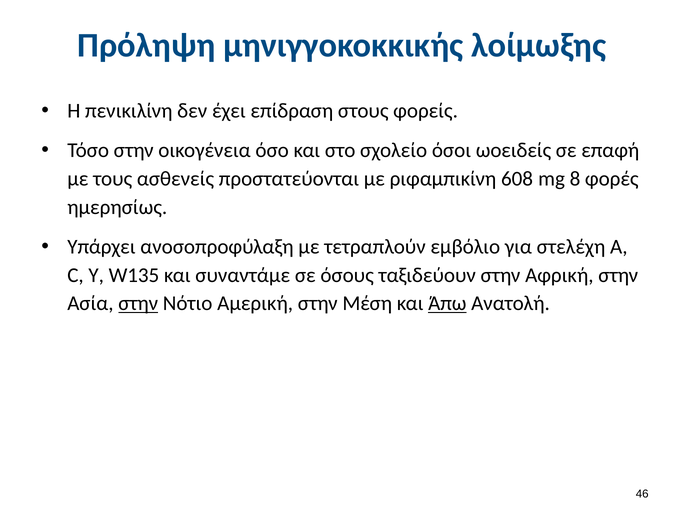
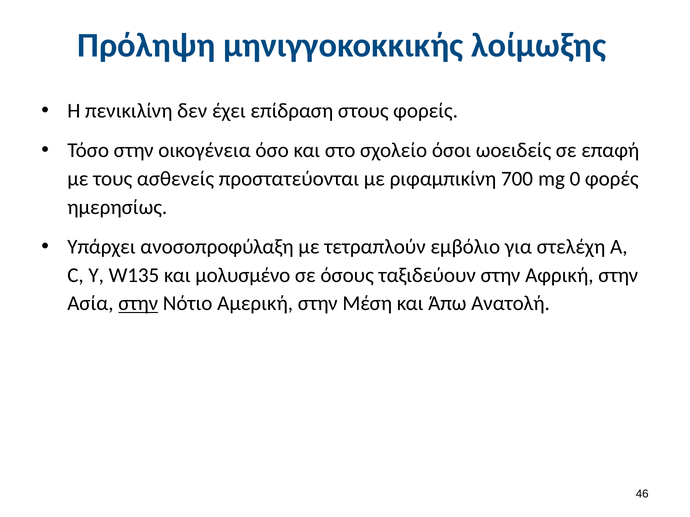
608: 608 -> 700 (517, 179)
8: 8 -> 0 (575, 179)
συναντάμε: συναντάμε -> μολυσμένο (243, 275)
Άπω underline: present -> none (447, 304)
